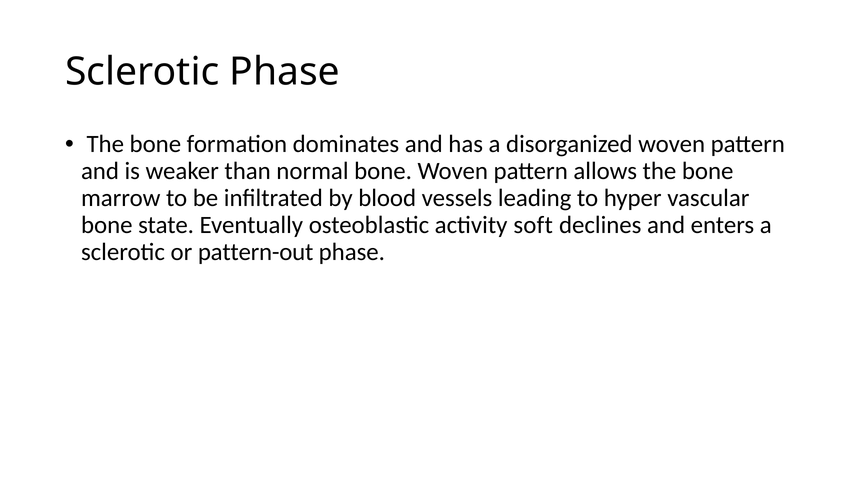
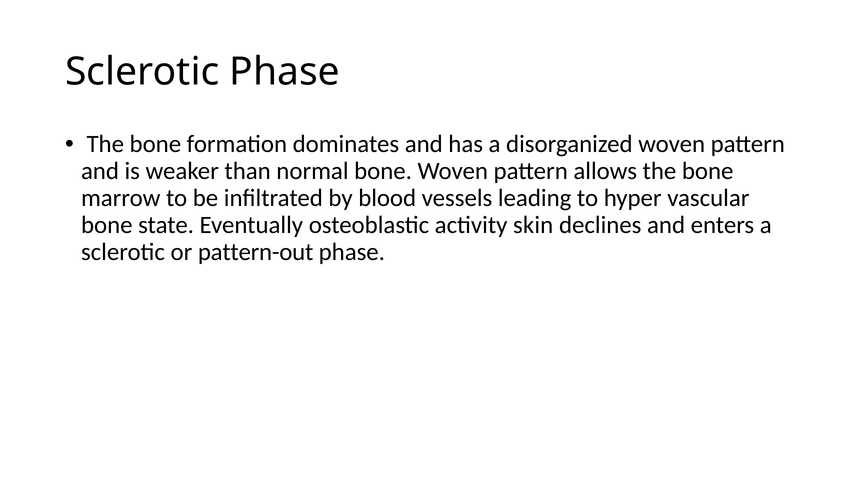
soft: soft -> skin (533, 225)
